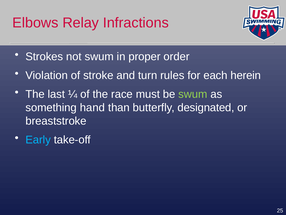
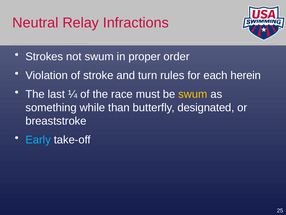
Elbows: Elbows -> Neutral (35, 23)
swum colour: light green -> yellow (193, 94)
hand: hand -> while (92, 107)
